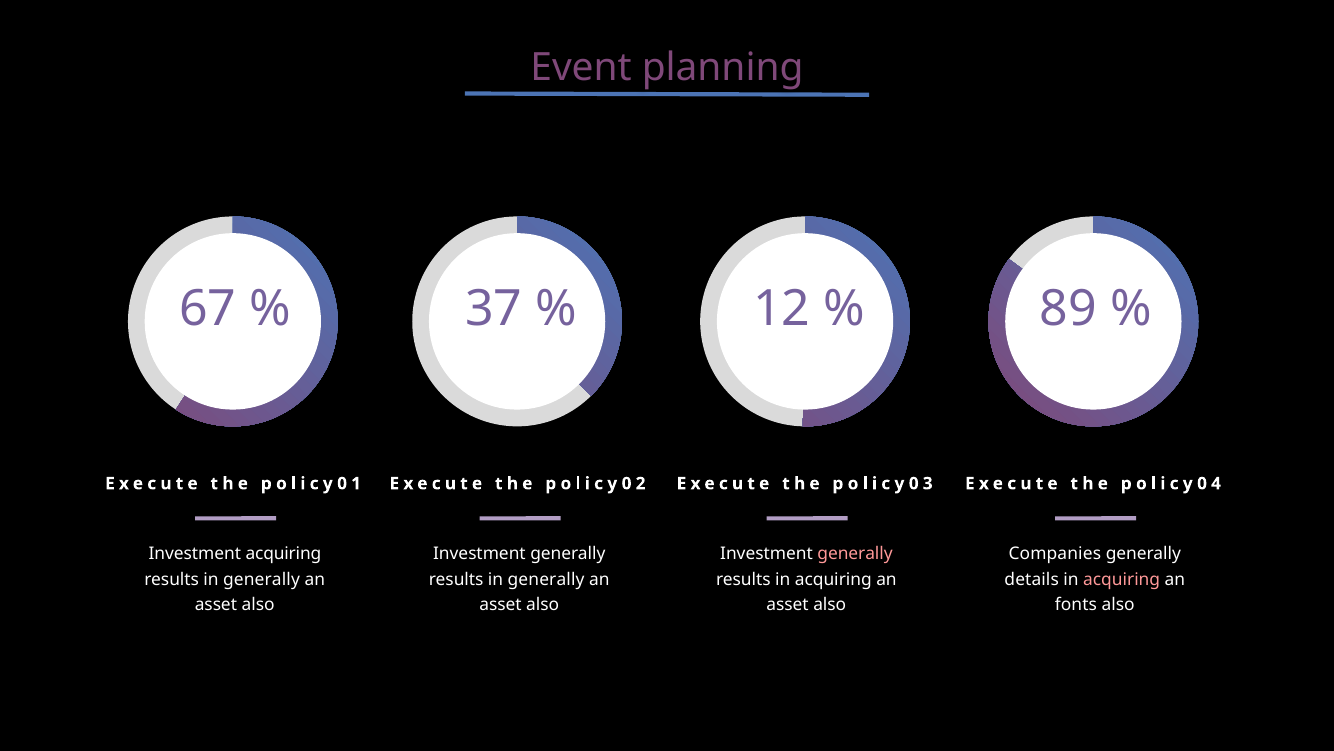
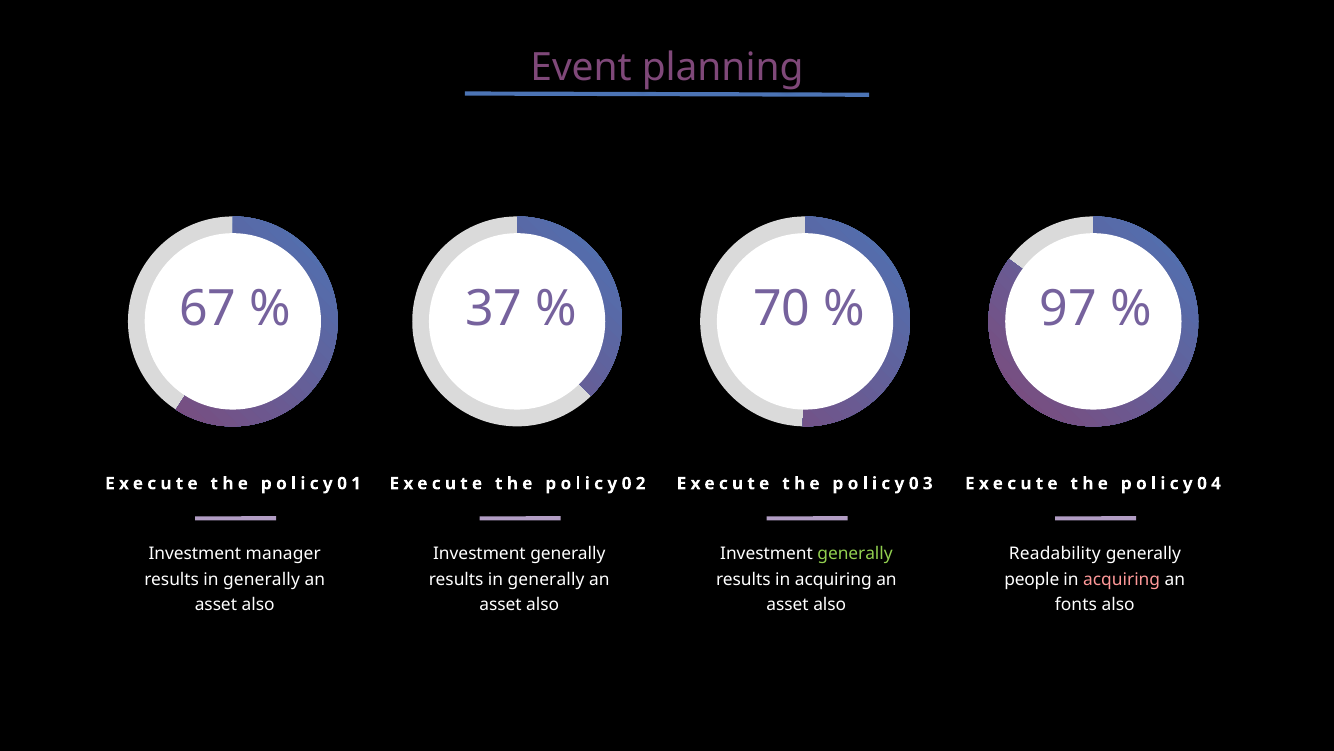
12: 12 -> 70 (782, 309)
89: 89 -> 97 (1069, 309)
Investment acquiring: acquiring -> manager (283, 554)
generally colour: pink -> light green (855, 554)
Companies: Companies -> Readability (1055, 554)
details: details -> people (1032, 579)
